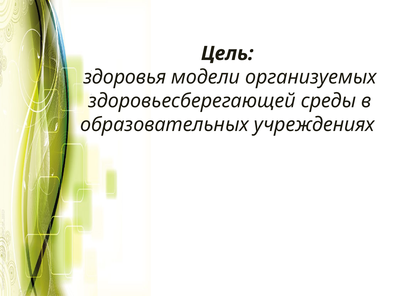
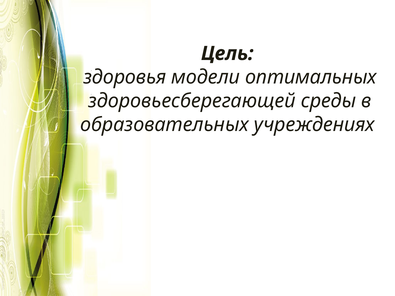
организуемых: организуемых -> оптимальных (311, 77)
